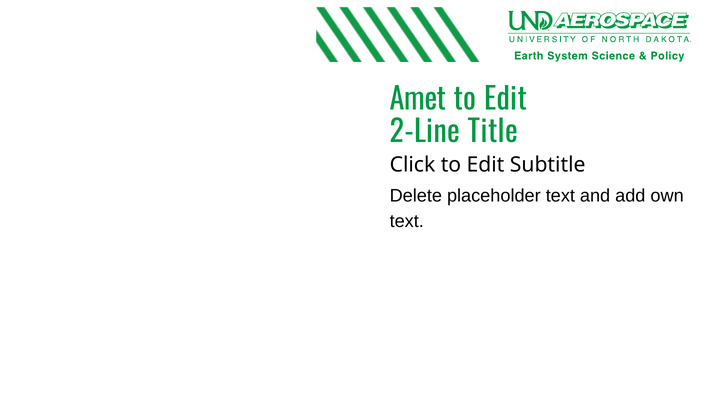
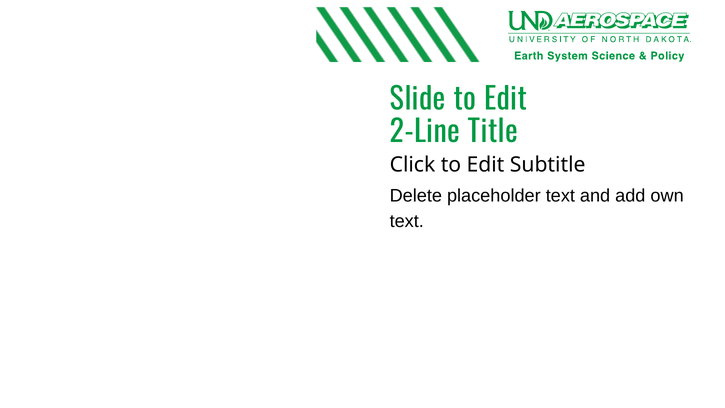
Amet: Amet -> Slide (418, 100)
